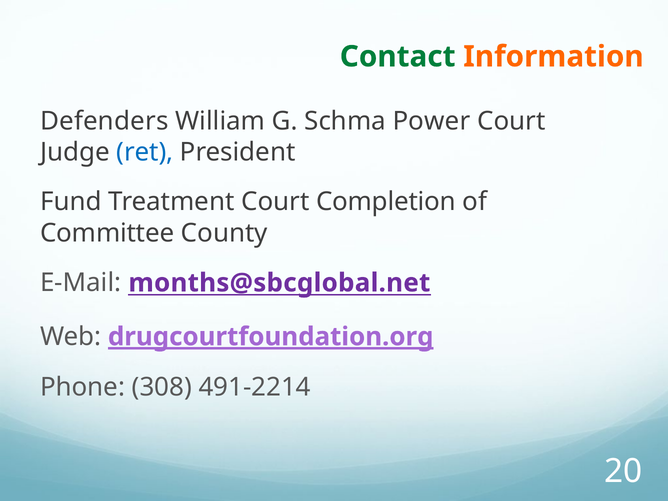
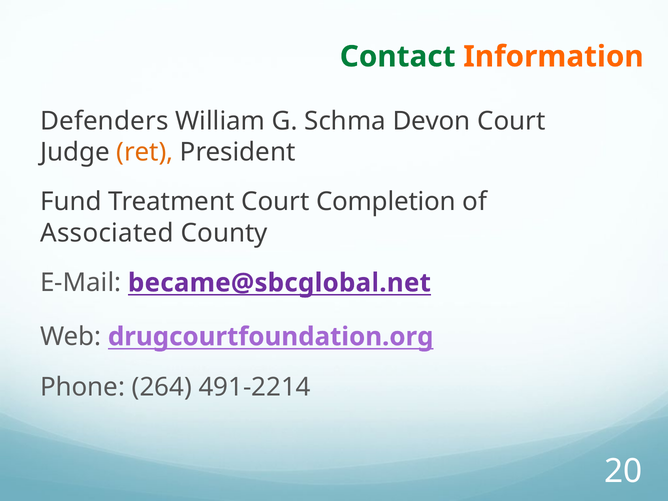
Power: Power -> Devon (432, 121)
ret colour: blue -> orange (145, 152)
Committee: Committee -> Associated (107, 233)
months@sbcglobal.net: months@sbcglobal.net -> became@sbcglobal.net (279, 283)
drugcourtfoundation.org underline: present -> none (271, 337)
308: 308 -> 264 (162, 387)
